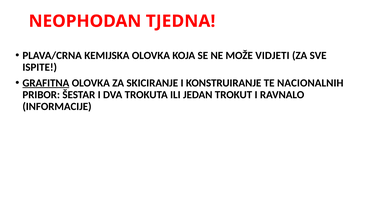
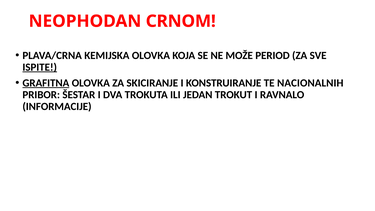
TJEDNA: TJEDNA -> CRNOM (181, 21)
VIDJETI: VIDJETI -> PERIOD (272, 55)
ISPITE underline: none -> present (40, 67)
